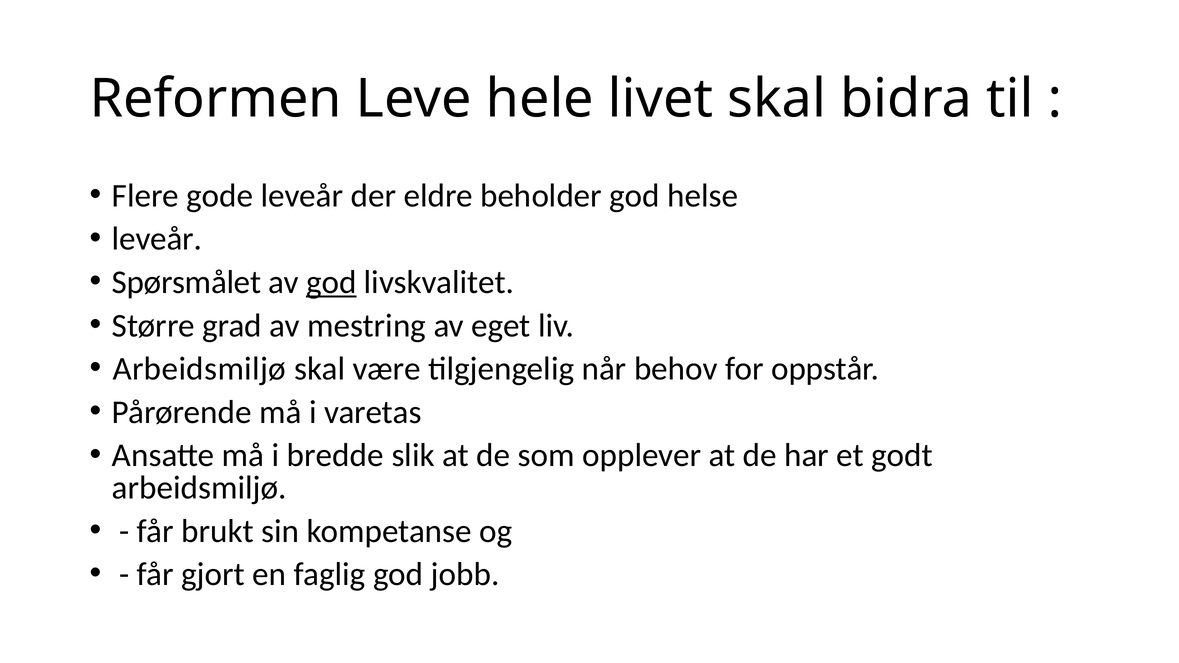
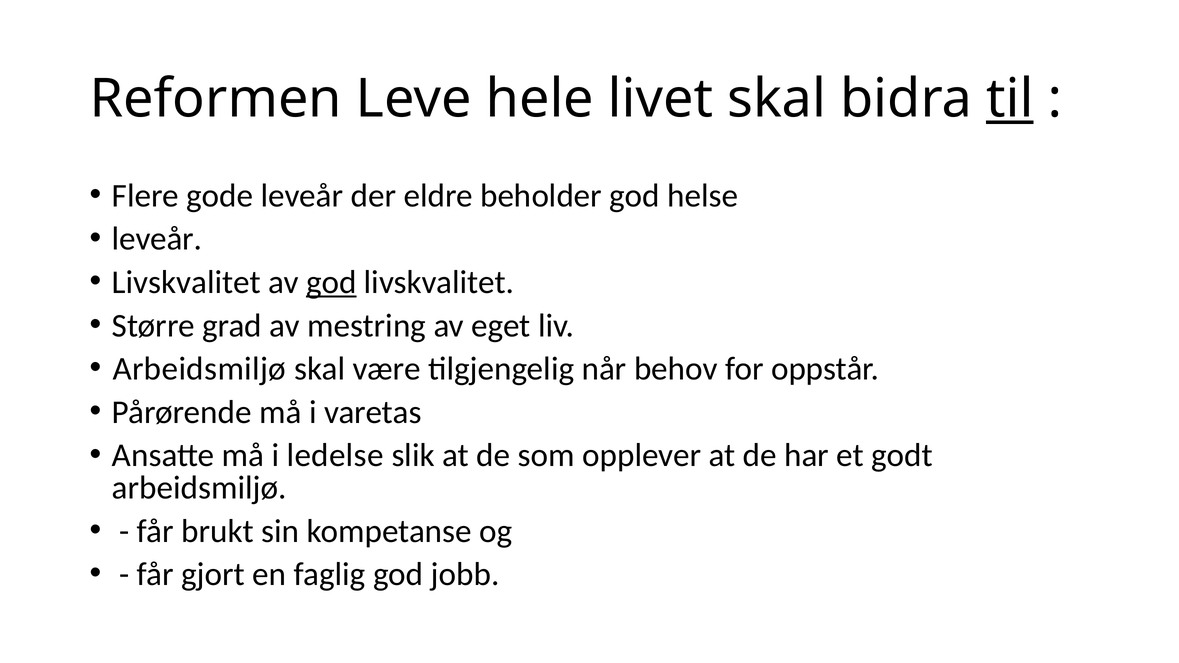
til underline: none -> present (1010, 99)
Spørsmålet: Spørsmålet -> Livskvalitet (186, 282)
bredde: bredde -> ledelse (335, 456)
